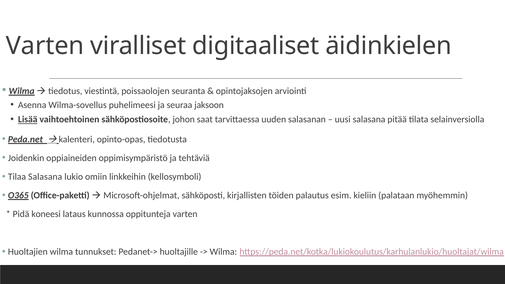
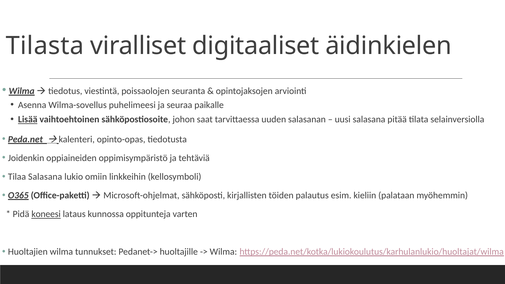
Varten: Varten -> Tilasta (45, 46)
jaksoon: jaksoon -> paikalle (209, 105)
koneesi underline: none -> present (46, 214)
